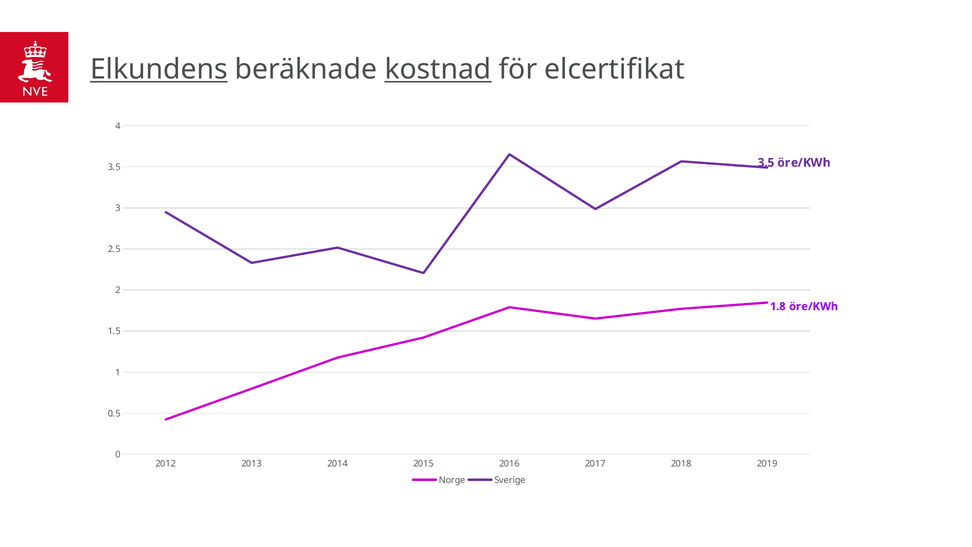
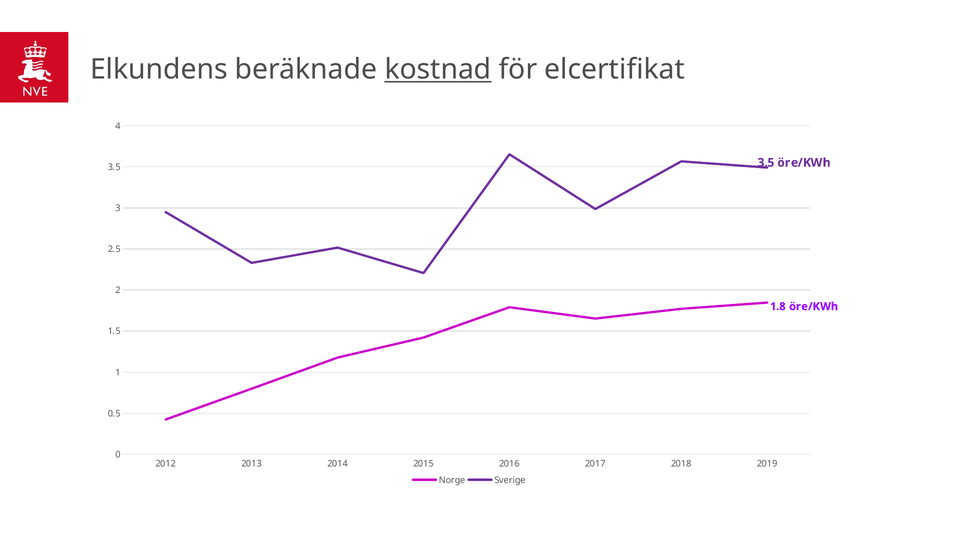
Elkundens underline: present -> none (159, 69)
